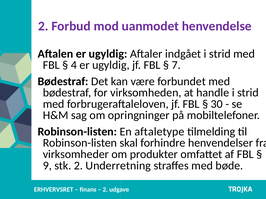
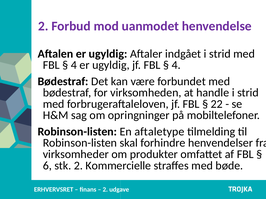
7: 7 -> 4 (176, 65)
30: 30 -> 22 (217, 104)
9: 9 -> 6 (47, 166)
Underretning: Underretning -> Kommercielle (118, 166)
